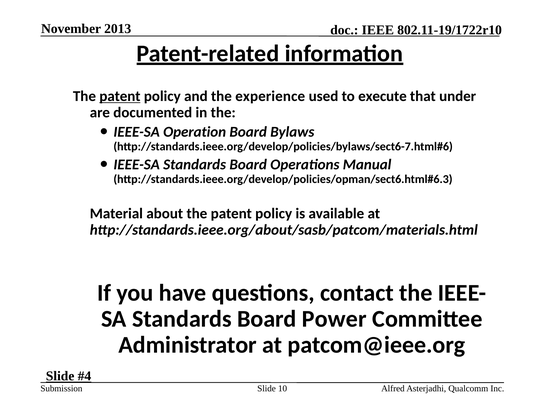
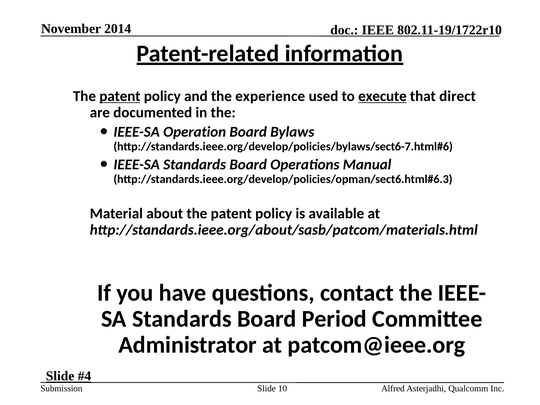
2013: 2013 -> 2014 (118, 29)
execute underline: none -> present (382, 96)
under: under -> direct (458, 96)
Power: Power -> Period (334, 319)
